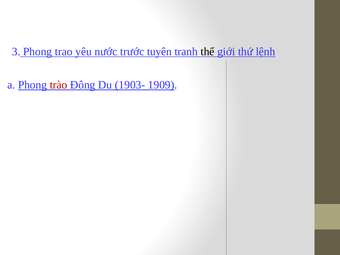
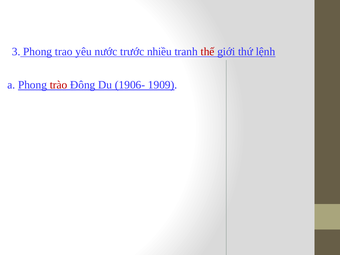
tuyên: tuyên -> nhiều (159, 52)
thế colour: black -> red (208, 52)
1903-: 1903- -> 1906- (130, 85)
